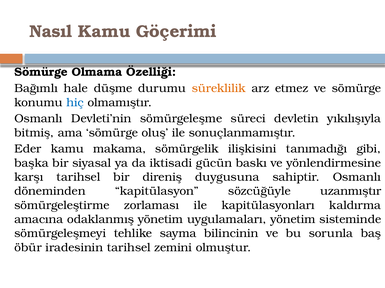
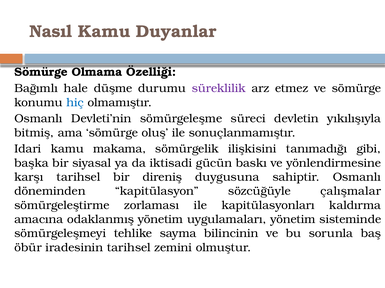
Göçerimi: Göçerimi -> Duyanlar (176, 32)
süreklilik colour: orange -> purple (219, 89)
Eder: Eder -> Idari (28, 149)
uzanmıştır: uzanmıştır -> çalışmalar (351, 192)
